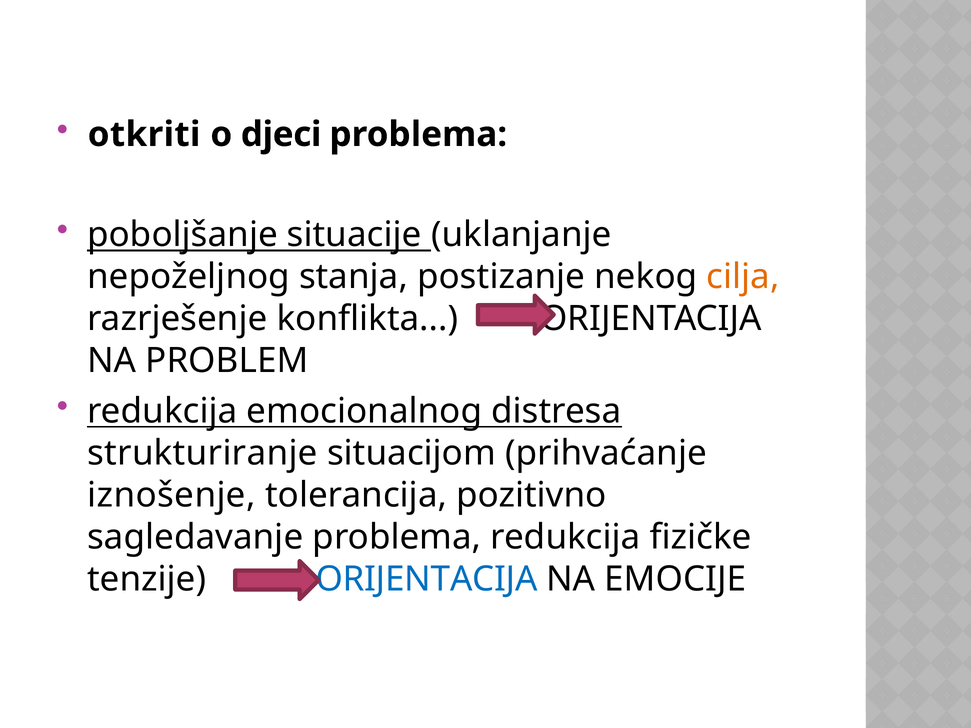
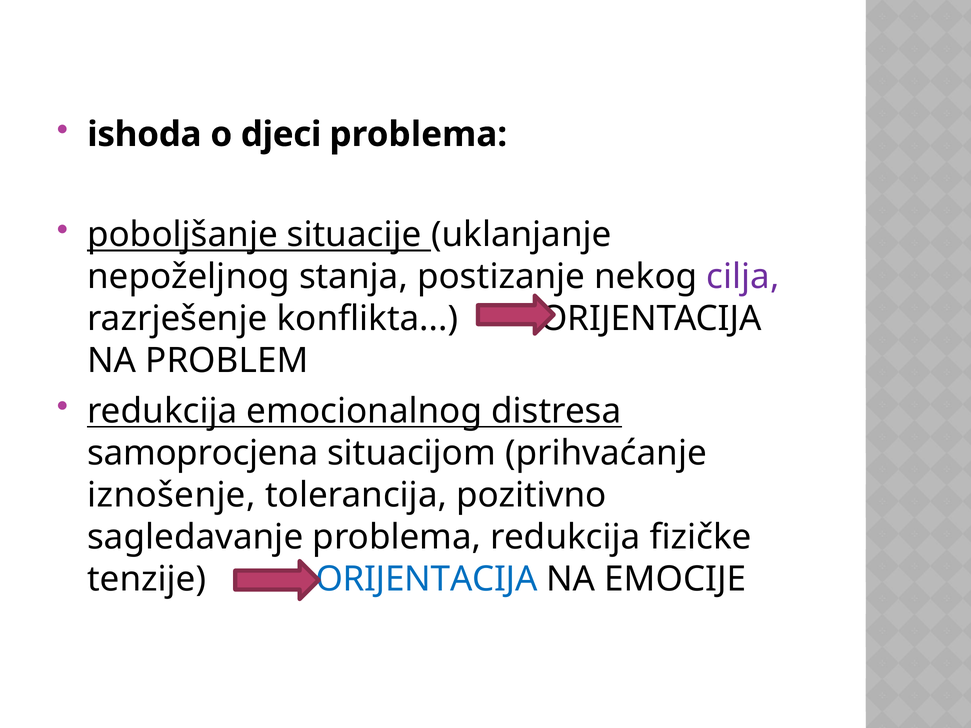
otkriti: otkriti -> ishoda (144, 134)
cilja colour: orange -> purple (743, 277)
strukturiranje: strukturiranje -> samoprocjena (203, 453)
